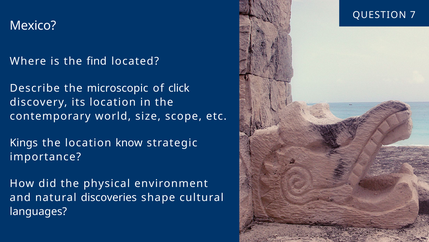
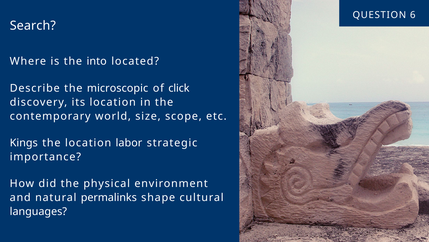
7: 7 -> 6 (413, 15)
Mexico: Mexico -> Search (33, 25)
find: find -> into (97, 61)
know: know -> labor (129, 143)
discoveries: discoveries -> permalinks (109, 197)
